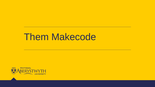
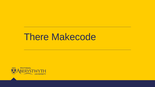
Them: Them -> There (36, 37)
